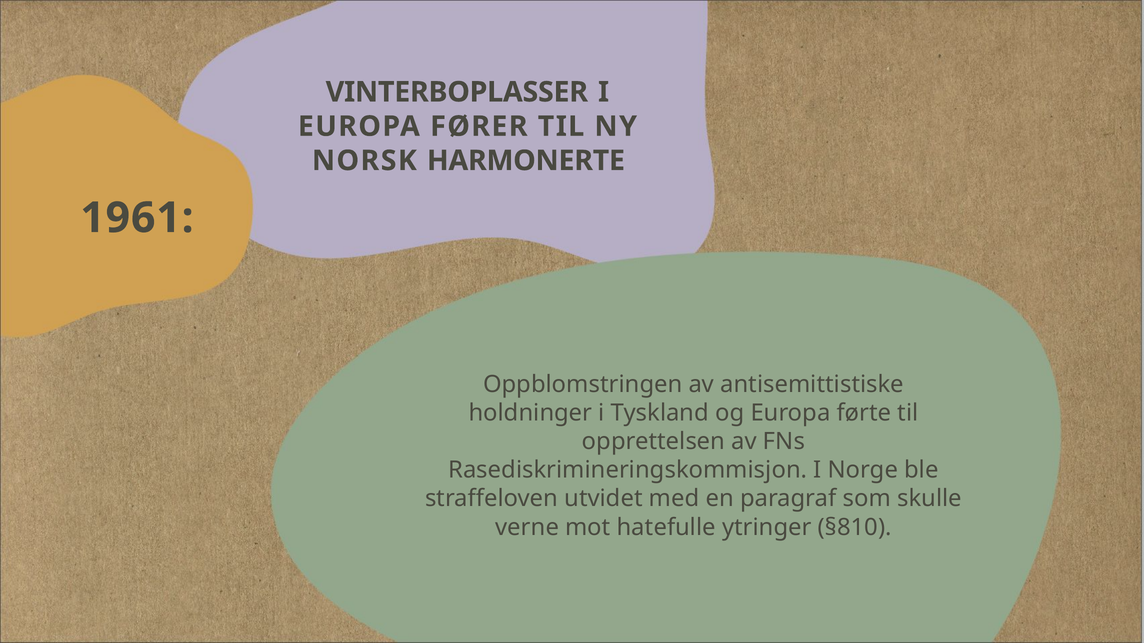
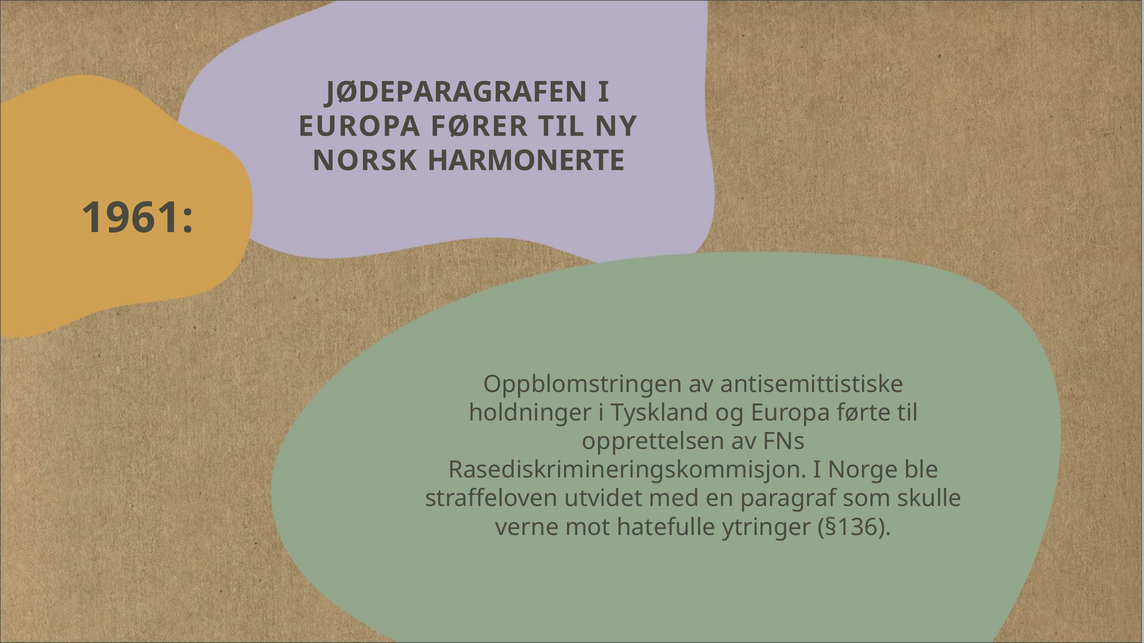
VINTERBOPLASSER: VINTERBOPLASSER -> JØDEPARAGRAFEN (457, 92)
§810: §810 -> §136 (855, 528)
